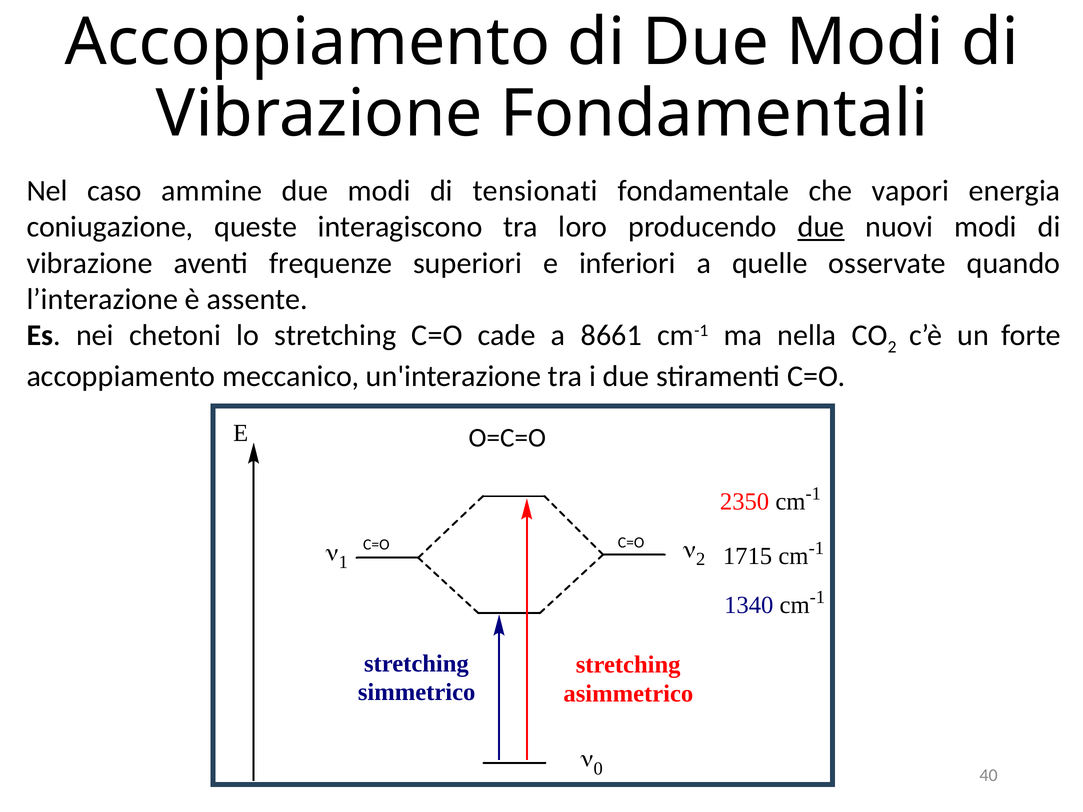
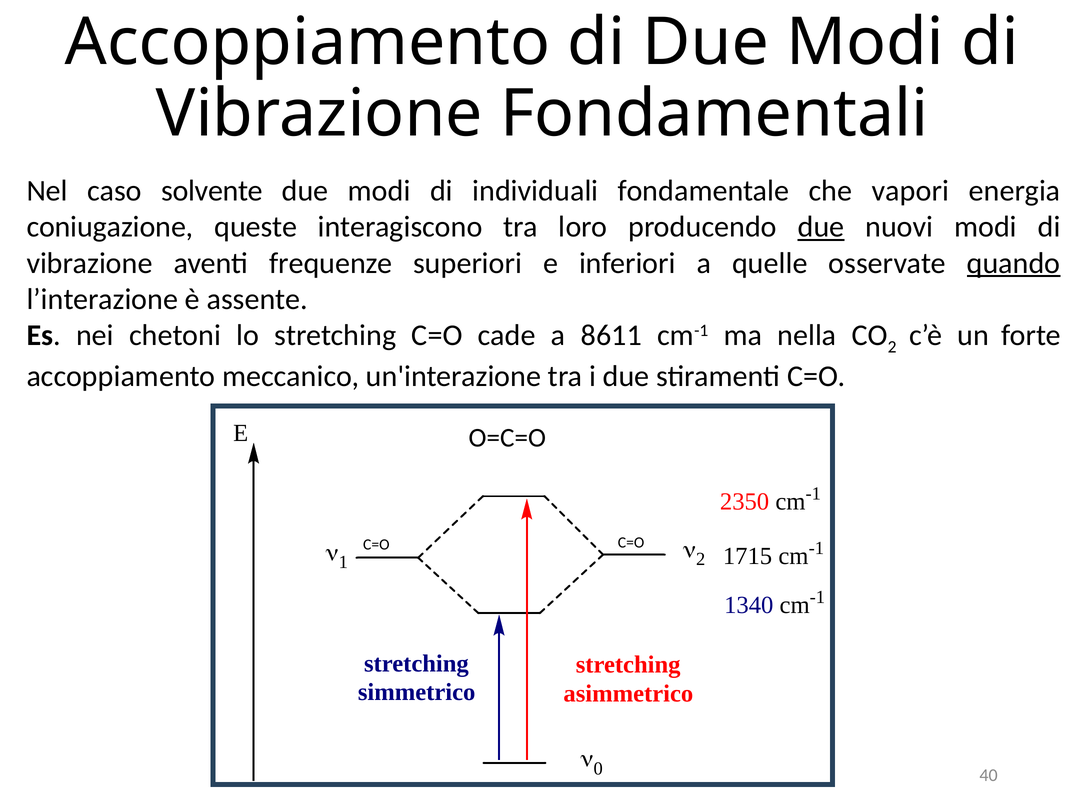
ammine: ammine -> solvente (212, 191)
tensionati: tensionati -> individuali (535, 191)
quando underline: none -> present (1014, 263)
8661: 8661 -> 8611 (611, 335)
